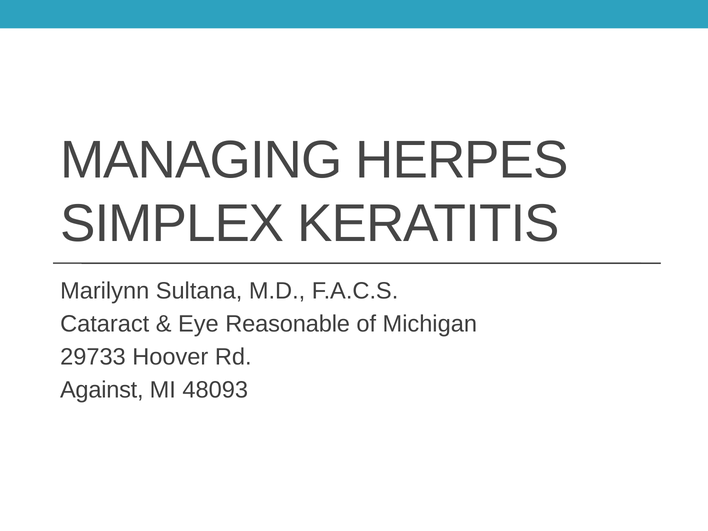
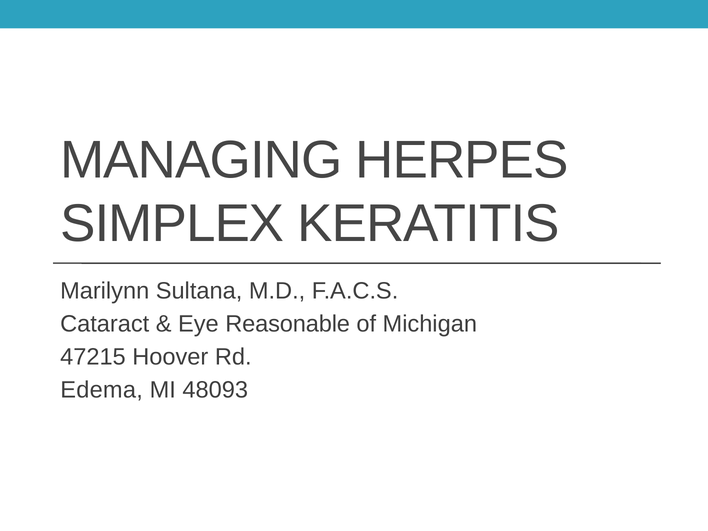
29733: 29733 -> 47215 (93, 357)
Against: Against -> Edema (102, 390)
